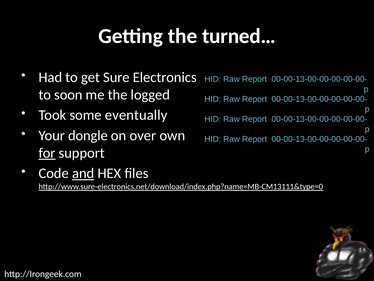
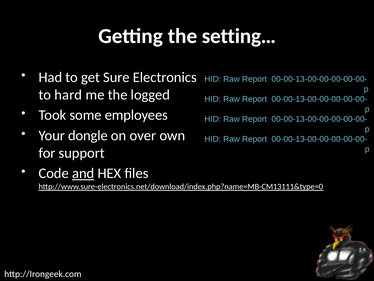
turned…: turned… -> setting… (239, 36)
soon: soon -> hard (68, 95)
eventually: eventually -> employees (136, 115)
for underline: present -> none (47, 153)
